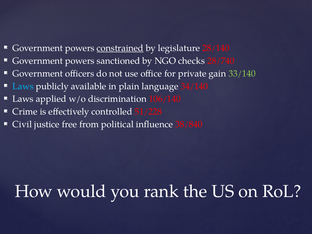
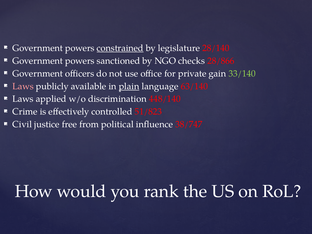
28/740: 28/740 -> 28/866 (221, 61)
Laws colour: light blue -> pink (23, 86)
plain underline: none -> present (129, 86)
34/140: 34/140 -> 63/140 (194, 86)
106/140: 106/140 -> 448/140 (165, 99)
51/228: 51/228 -> 51/823 (148, 112)
38/840: 38/840 -> 38/747 (189, 124)
